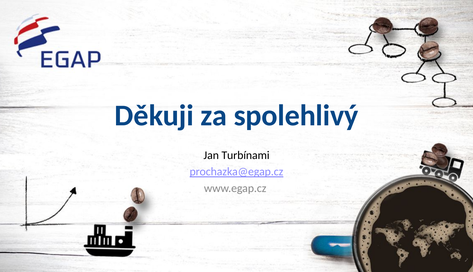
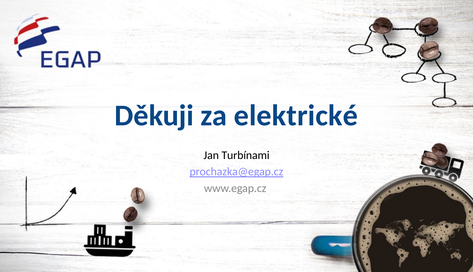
spolehlivý: spolehlivý -> elektrické (296, 116)
